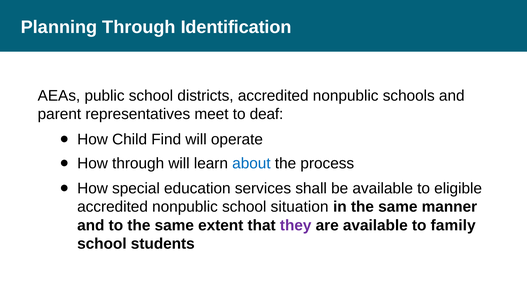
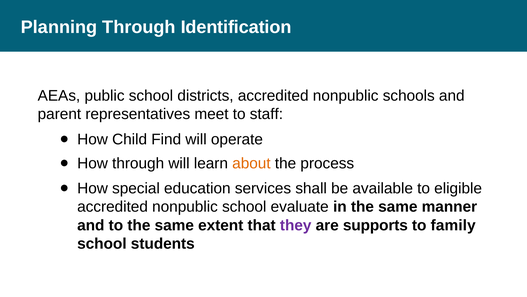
deaf: deaf -> staff (266, 114)
about colour: blue -> orange (251, 163)
situation: situation -> evaluate (300, 207)
are available: available -> supports (375, 225)
